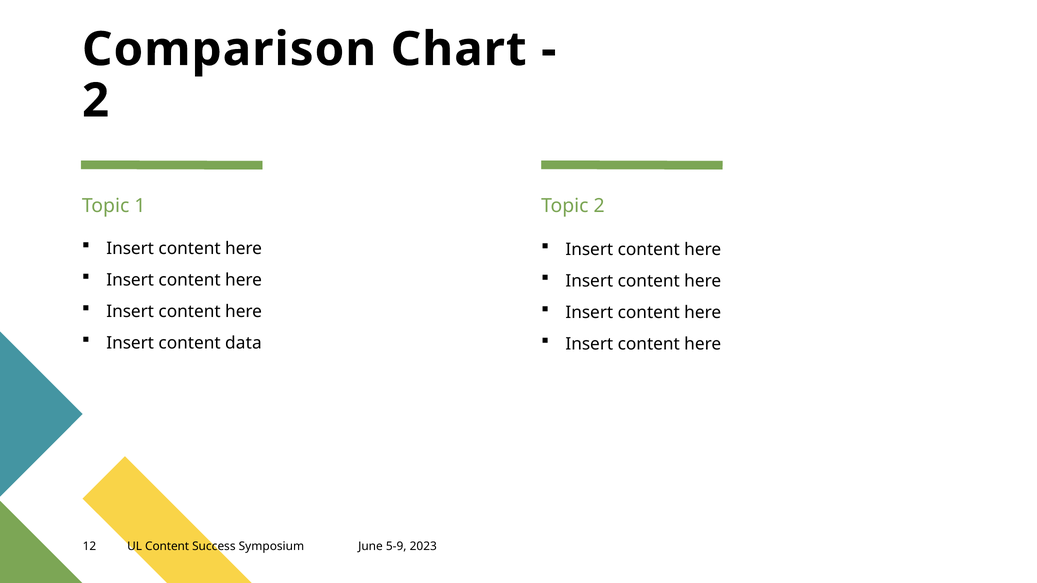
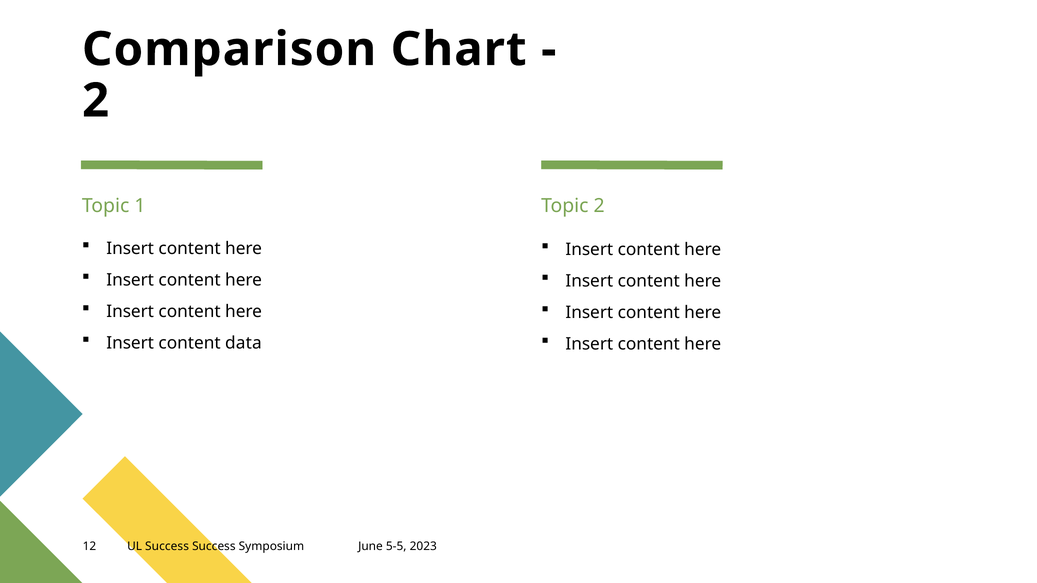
UL Content: Content -> Success (167, 547)
5-9: 5-9 -> 5-5 (396, 547)
